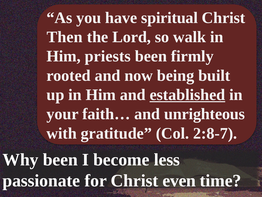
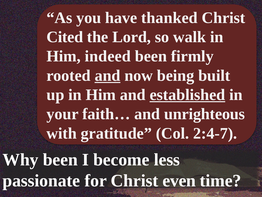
spiritual: spiritual -> thanked (169, 18)
Then: Then -> Cited (65, 37)
priests: priests -> indeed (108, 56)
and underline: none -> present (108, 75)
2:8-7: 2:8-7 -> 2:4-7 (215, 133)
